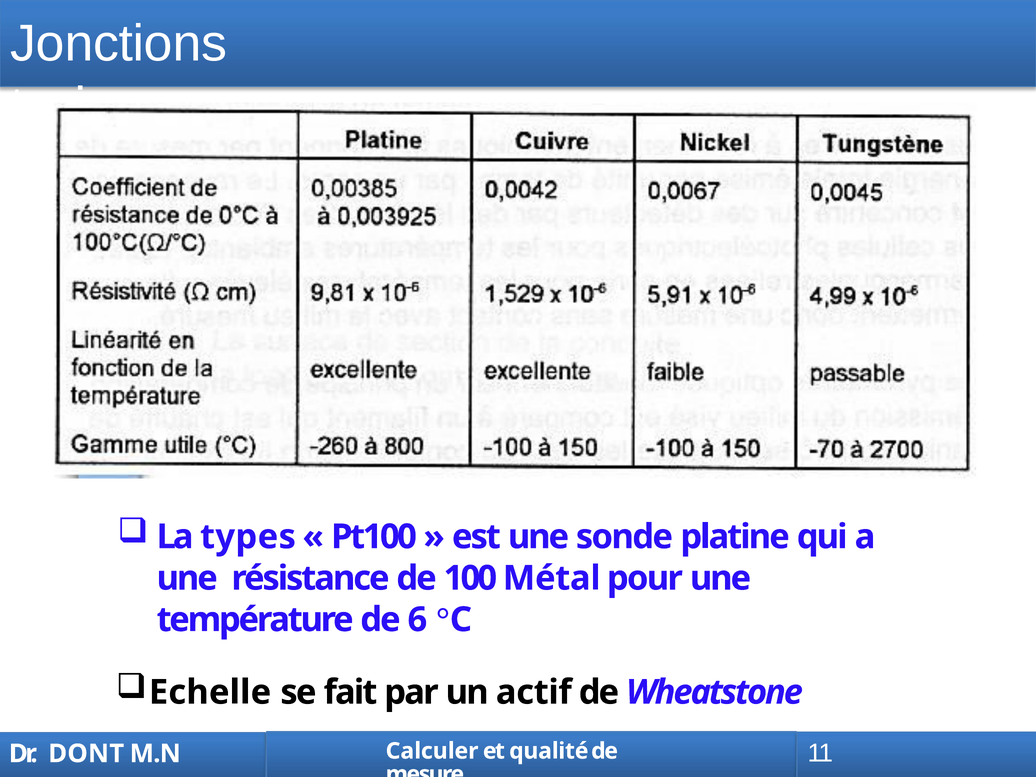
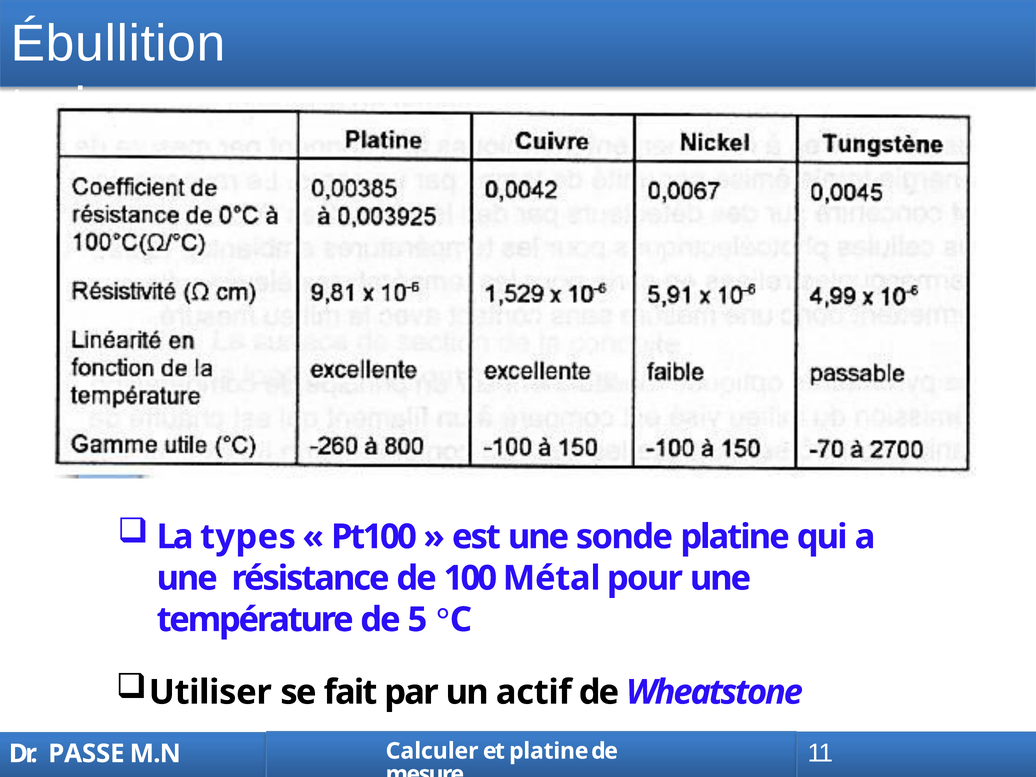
Jonctions: Jonctions -> Ébullition (118, 44)
6: 6 -> 5 (417, 620)
Echelle: Echelle -> Utiliser (210, 692)
et qualité: qualité -> platine (549, 751)
DONT: DONT -> PASSE (86, 754)
